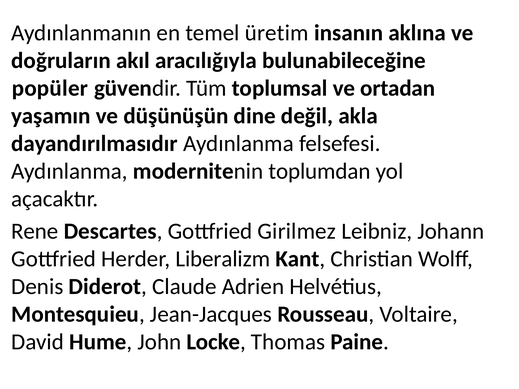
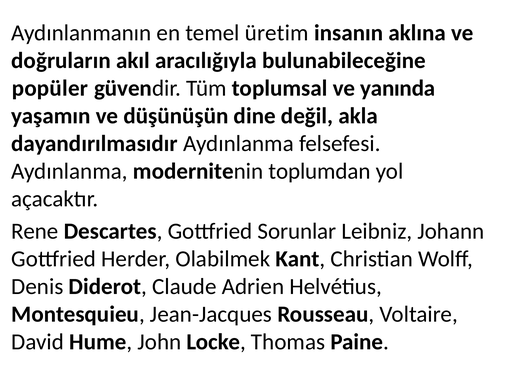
ortadan: ortadan -> yanında (398, 88)
Girilmez: Girilmez -> Sorunlar (297, 231)
Liberalizm: Liberalizm -> Olabilmek (223, 259)
